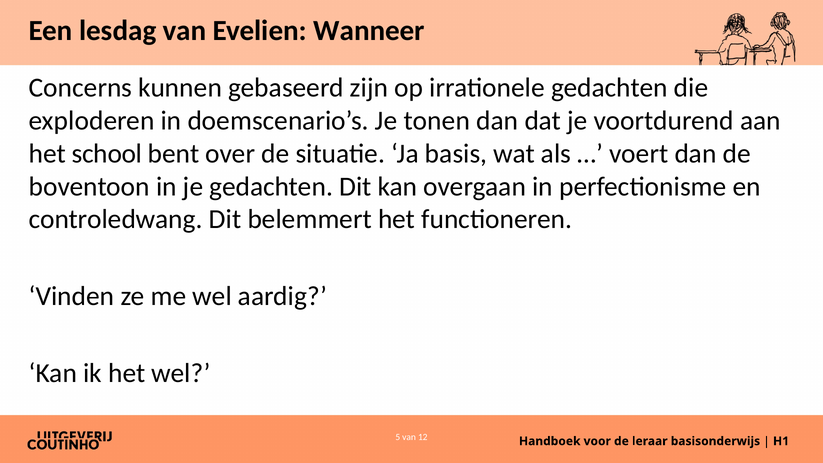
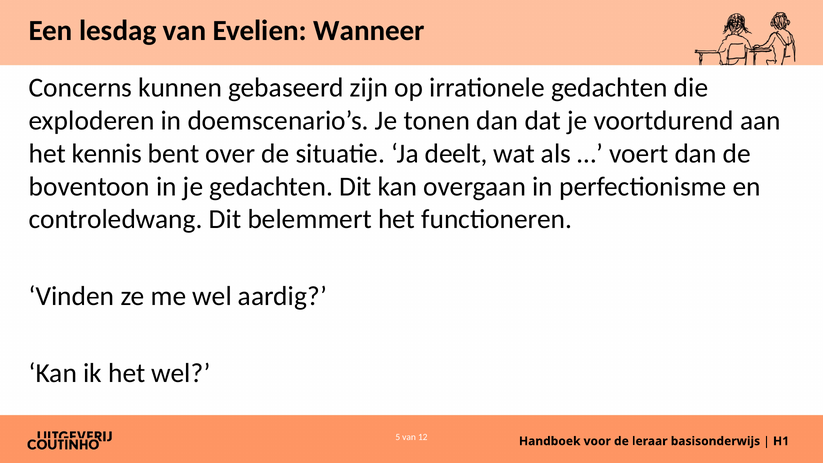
school: school -> kennis (107, 154)
basis: basis -> deelt (456, 154)
